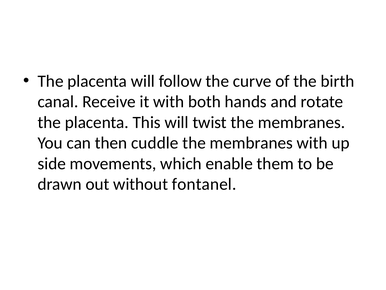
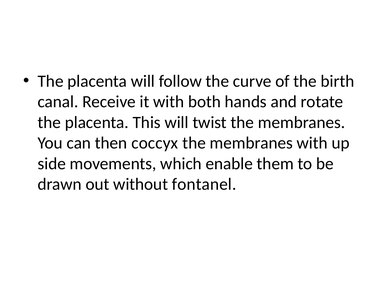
cuddle: cuddle -> coccyx (155, 143)
